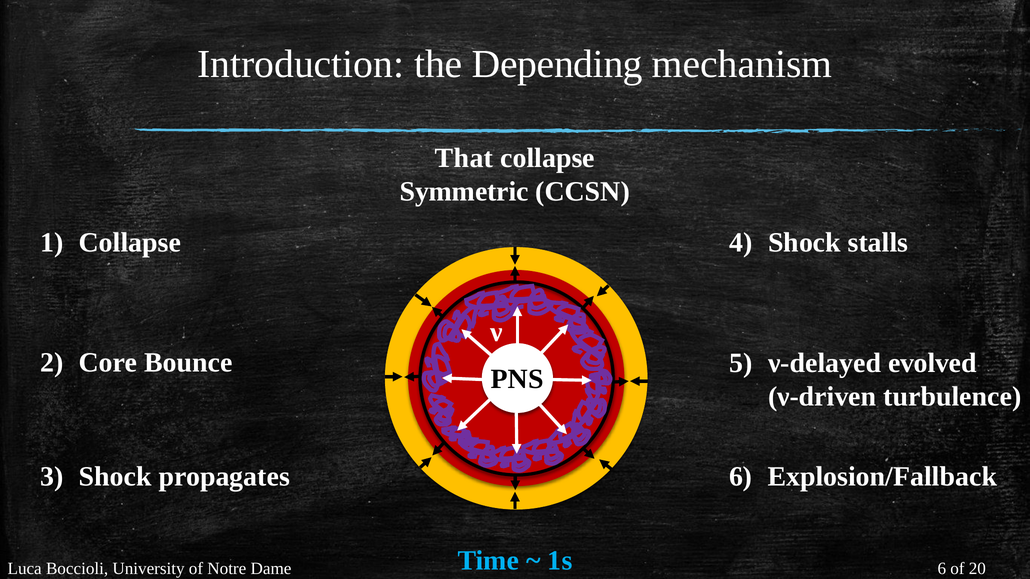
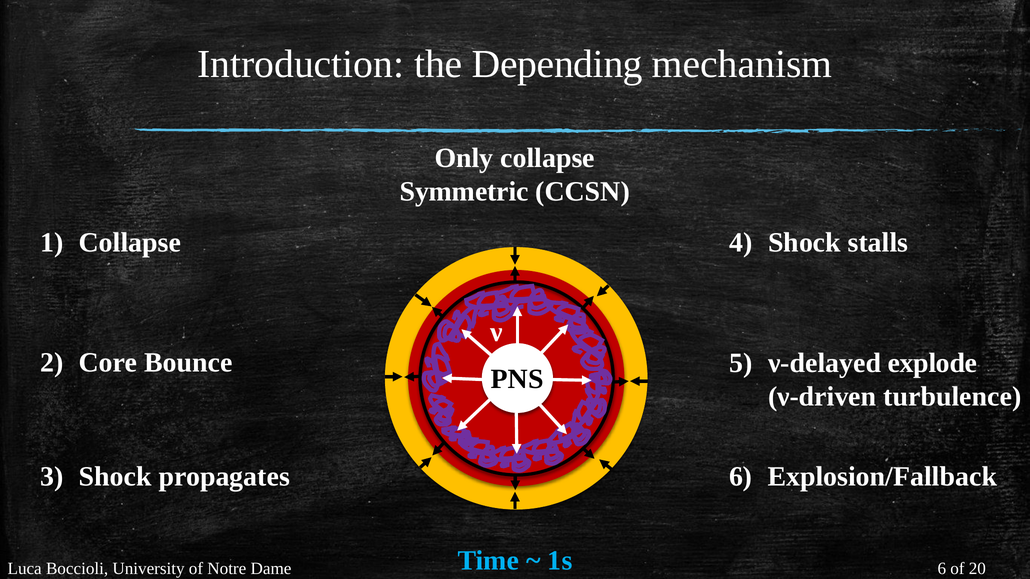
That: That -> Only (464, 158)
evolved: evolved -> explode (932, 363)
